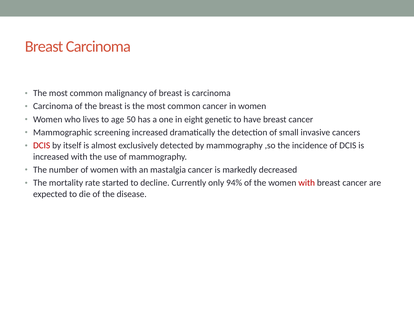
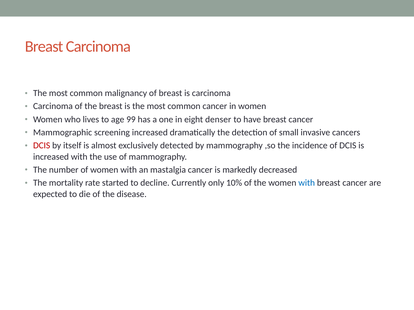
50: 50 -> 99 (131, 120)
genetic: genetic -> denser (218, 120)
94%: 94% -> 10% (234, 183)
with colour: red -> blue (307, 183)
